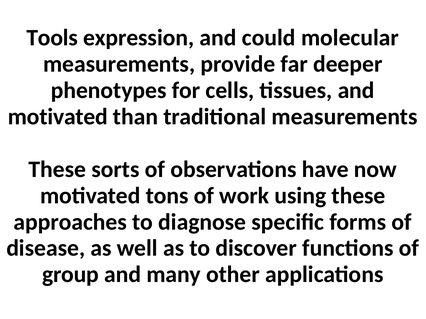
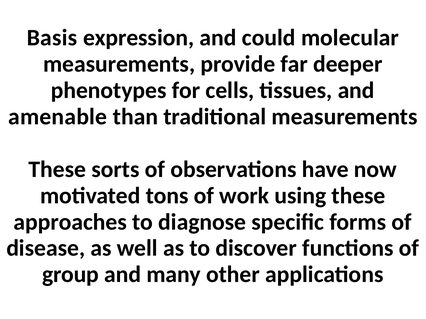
Tools: Tools -> Basis (52, 38)
motivated: motivated -> amenable (58, 117)
